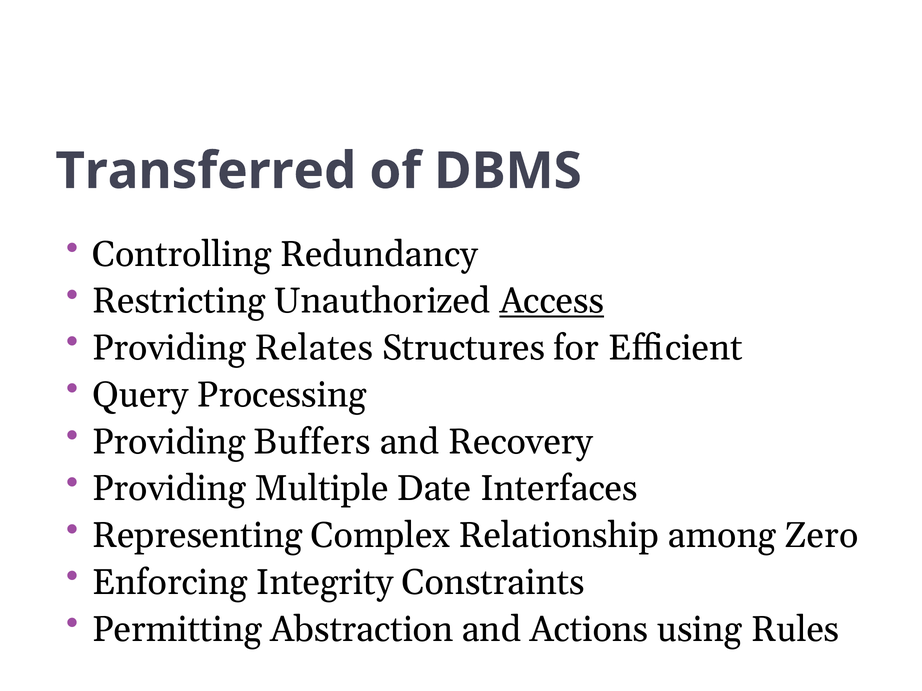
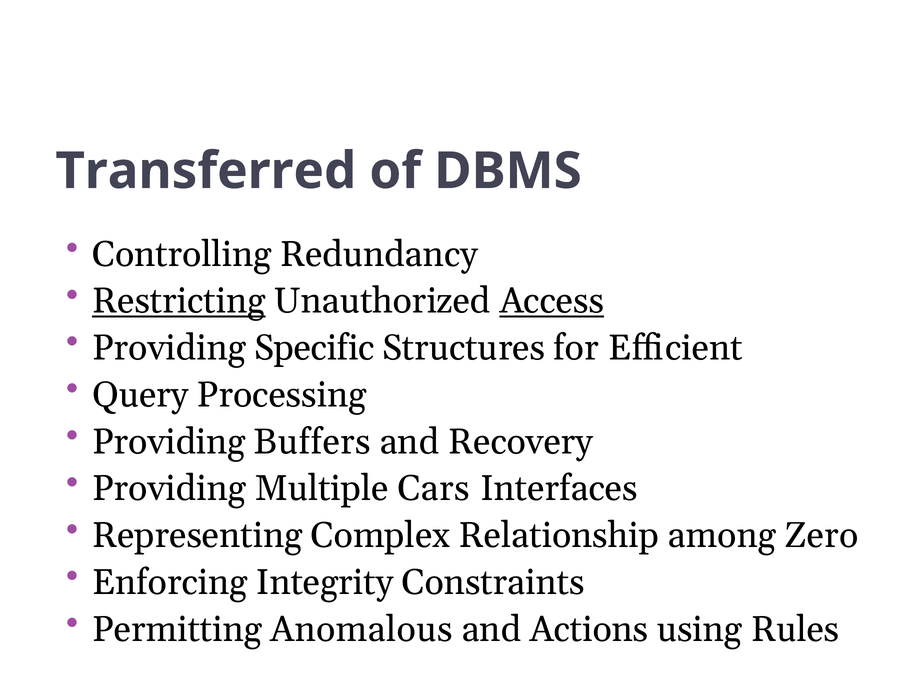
Restricting underline: none -> present (179, 301)
Relates: Relates -> Specific (314, 348)
Date: Date -> Cars (434, 489)
Abstraction: Abstraction -> Anomalous (362, 630)
